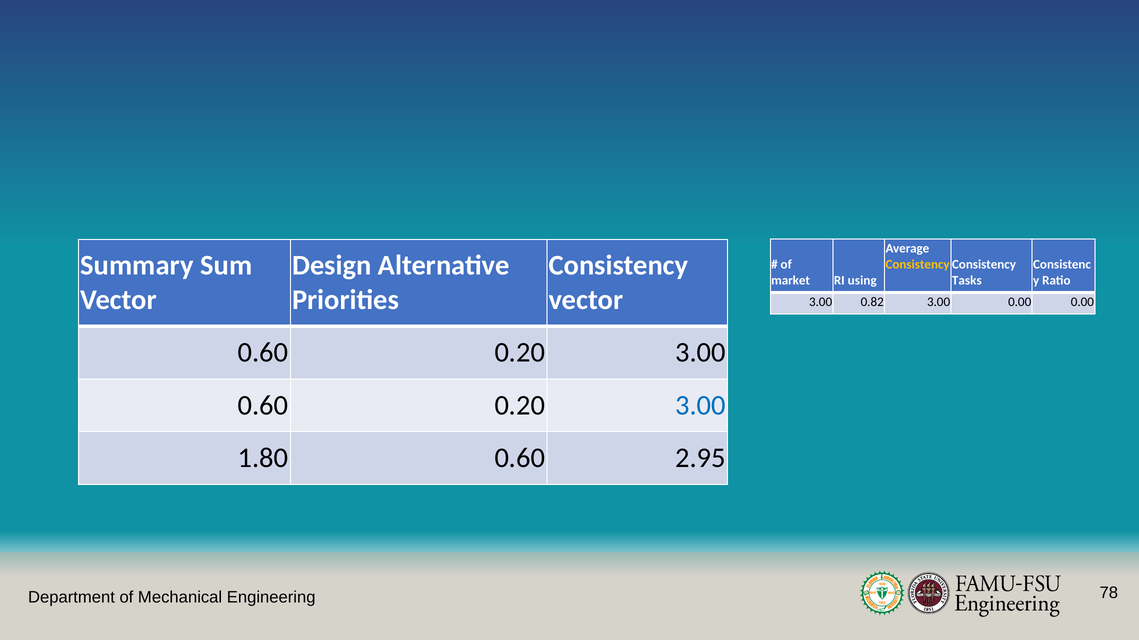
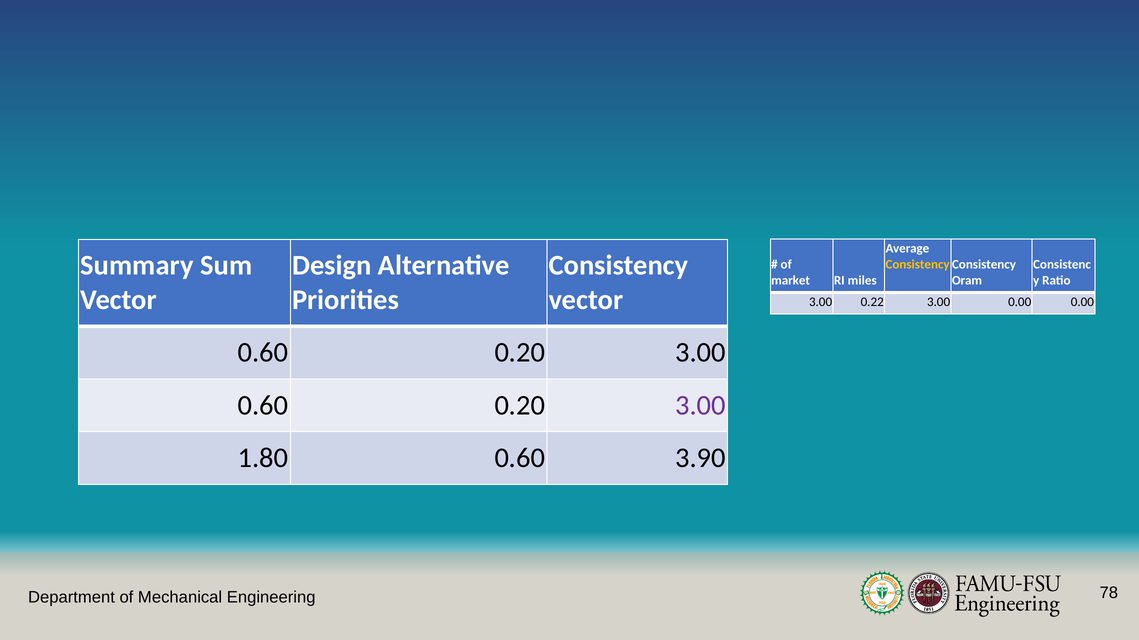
using: using -> miles (862, 281)
Tasks: Tasks -> Oram (967, 281)
0.82: 0.82 -> 0.22 (872, 302)
3.00 colour: blue -> purple (700, 406)
2.95: 2.95 -> 3.90 (700, 458)
